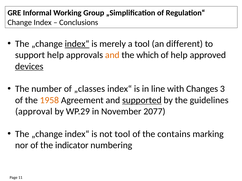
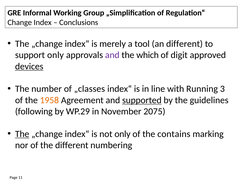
index“ underline: present -> none (77, 44)
support help: help -> only (55, 55)
and colour: orange -> purple (112, 55)
of help: help -> digit (179, 55)
Changes: Changes -> Running (202, 89)
approval: approval -> following (34, 112)
2077: 2077 -> 2075 (154, 112)
The underline: none -> present (22, 134)
not tool: tool -> only (122, 134)
the indicator: indicator -> different (72, 146)
